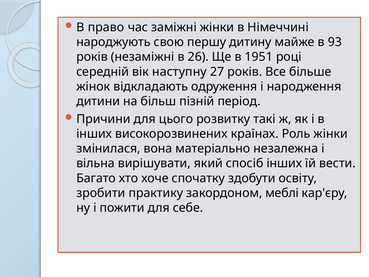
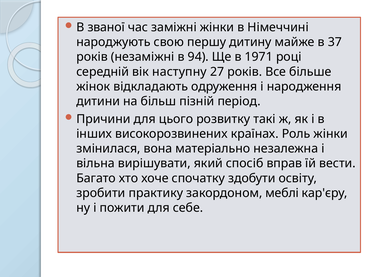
право: право -> званої (106, 27)
93: 93 -> 37 (335, 42)
26: 26 -> 94 (198, 57)
1951: 1951 -> 1971 (259, 57)
спосіб інших: інших -> вправ (284, 163)
